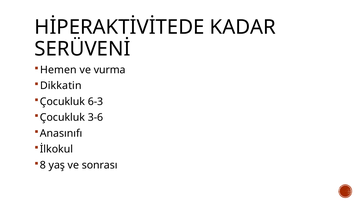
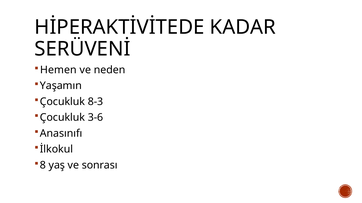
vurma: vurma -> neden (110, 70)
Dikkatin: Dikkatin -> Yaşamın (61, 86)
6-3: 6-3 -> 8-3 (95, 102)
